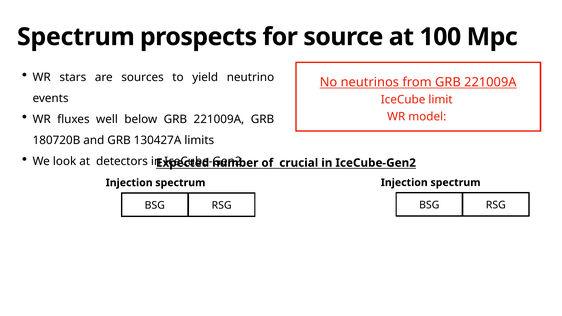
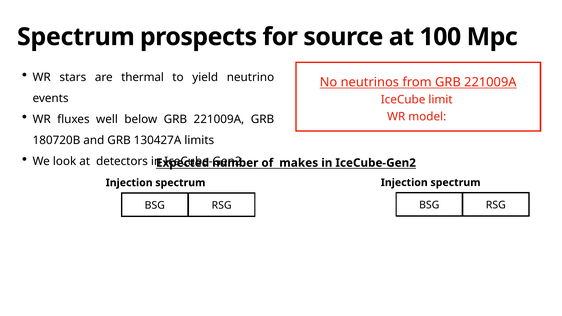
sources: sources -> thermal (143, 77)
crucial: crucial -> makes (299, 163)
